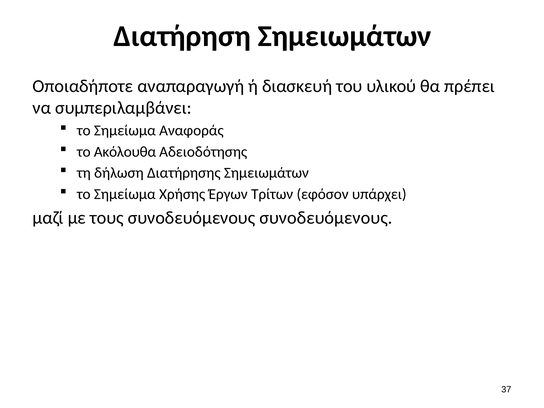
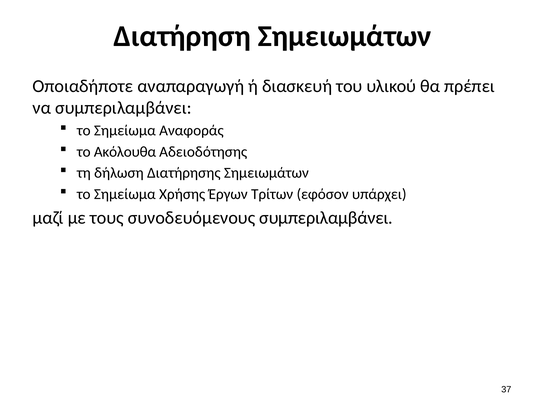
συνοδευόμενους συνοδευόμενους: συνοδευόμενους -> συμπεριλαμβάνει (326, 218)
